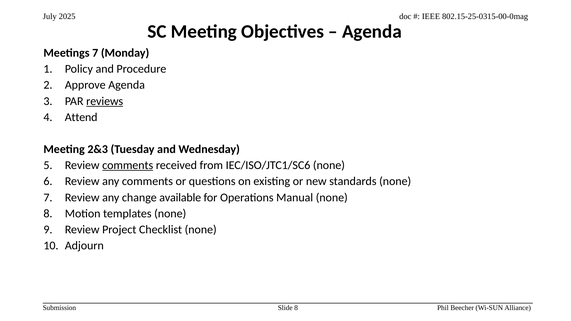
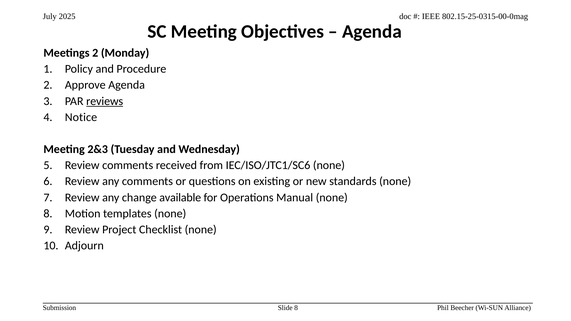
Meetings 7: 7 -> 2 (95, 53)
Attend: Attend -> Notice (81, 117)
comments underline: present -> none (128, 165)
